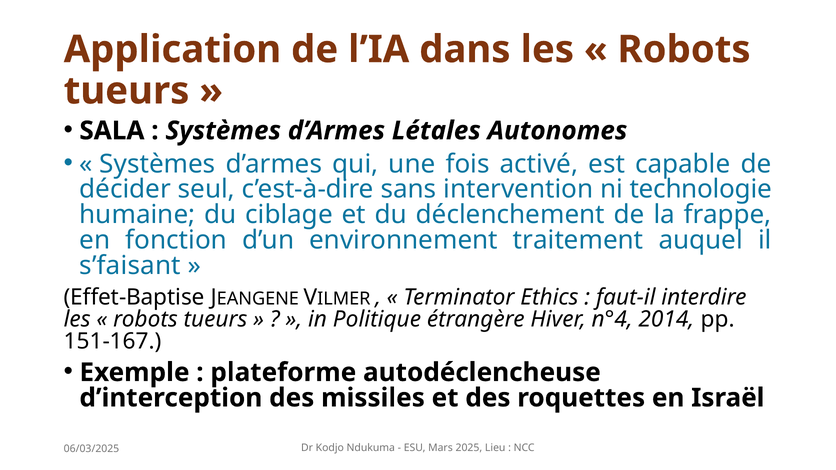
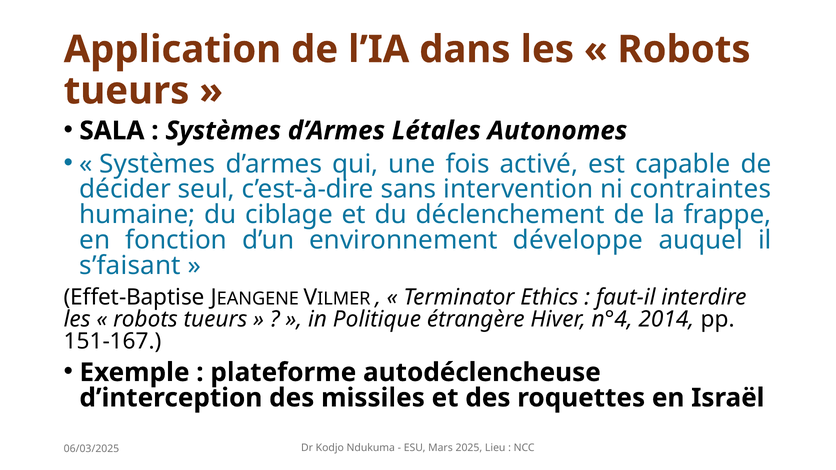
technologie: technologie -> contraintes (701, 189)
traitement: traitement -> développe (578, 240)
